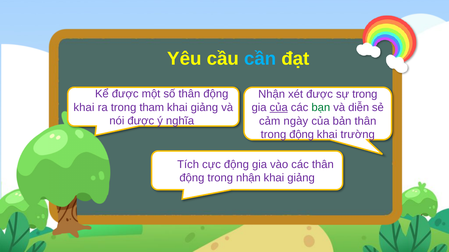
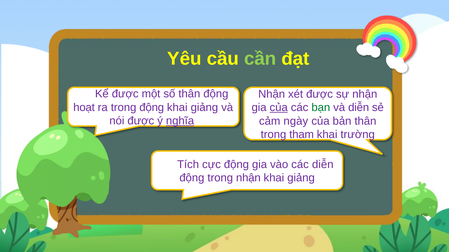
cần colour: light blue -> light green (260, 59)
sự trong: trong -> nhận (365, 94)
khai: khai -> hoạt (84, 108)
trong tham: tham -> động (152, 108)
nghĩa underline: none -> present (180, 121)
trong động: động -> tham (302, 135)
các thân: thân -> diễn (323, 165)
